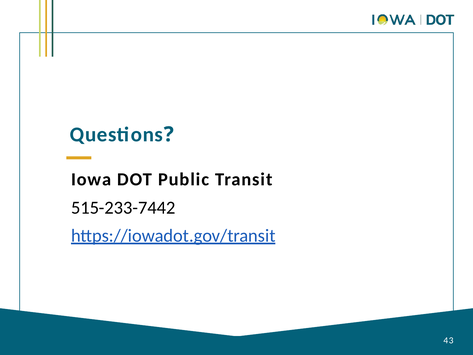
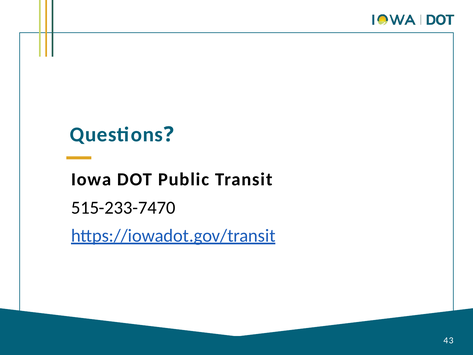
515-233-7442: 515-233-7442 -> 515-233-7470 (123, 207)
